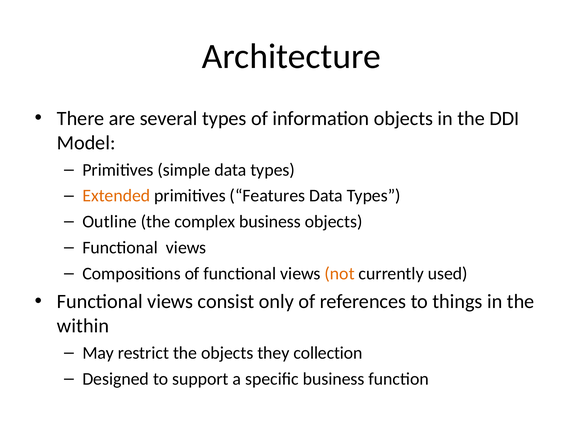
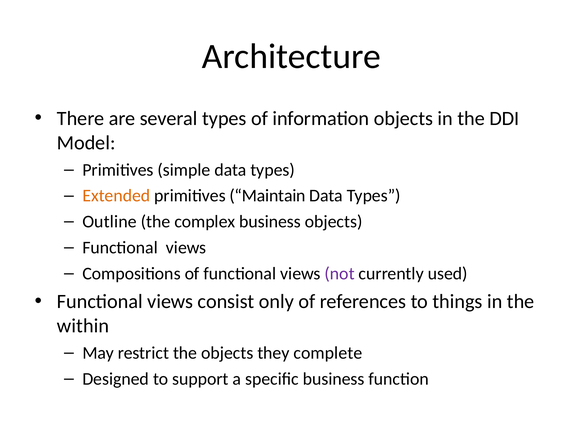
Features: Features -> Maintain (268, 196)
not colour: orange -> purple (340, 274)
collection: collection -> complete (328, 353)
